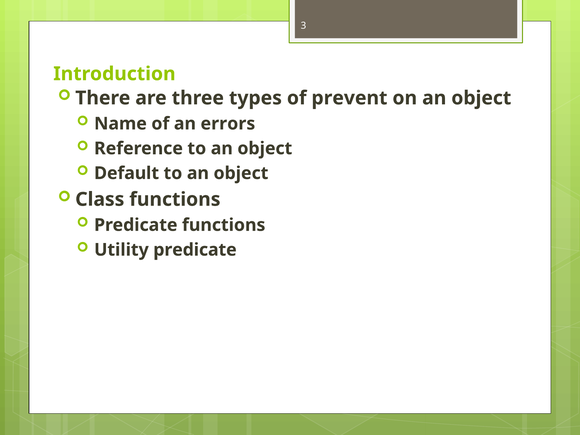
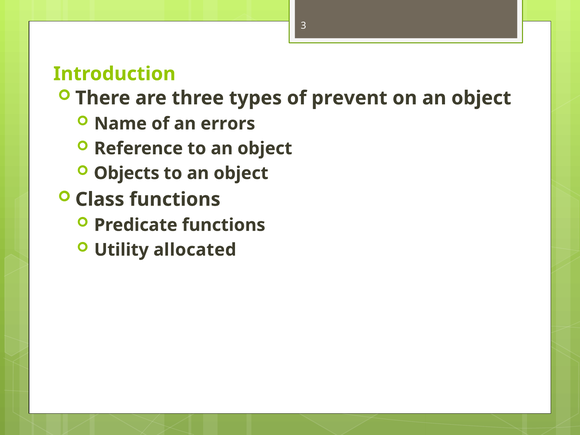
Default: Default -> Objects (127, 173)
Utility predicate: predicate -> allocated (195, 250)
